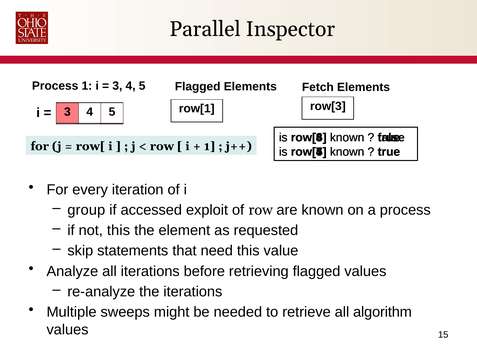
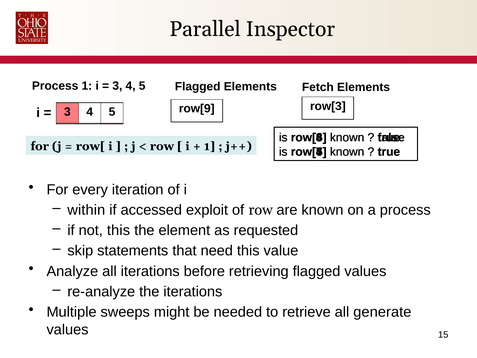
row[1: row[1 -> row[9 (197, 109)
group: group -> within (86, 210)
algorithm: algorithm -> generate (382, 312)
